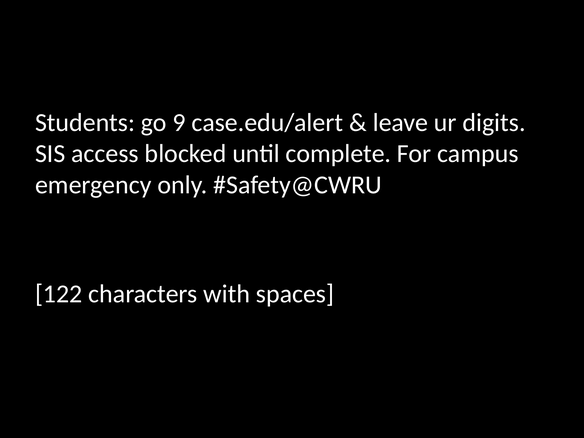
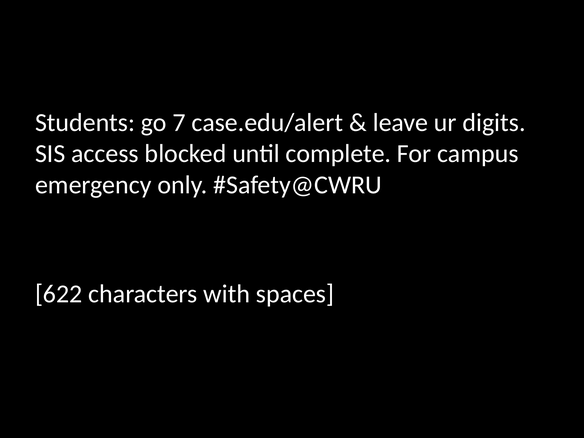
9: 9 -> 7 (179, 123)
122: 122 -> 622 (59, 294)
